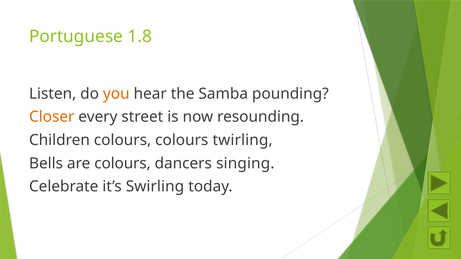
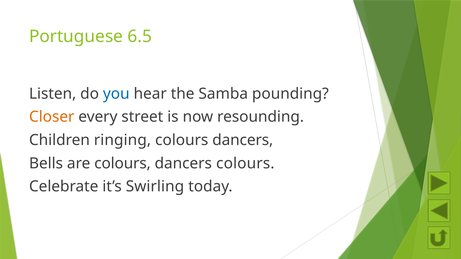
1.8: 1.8 -> 6.5 (140, 36)
you colour: orange -> blue (116, 94)
Children colours: colours -> ringing (122, 140)
twirling: twirling -> dancers (243, 140)
dancers singing: singing -> colours (245, 164)
